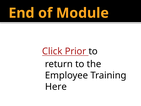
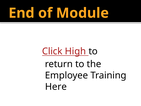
Prior: Prior -> High (75, 51)
